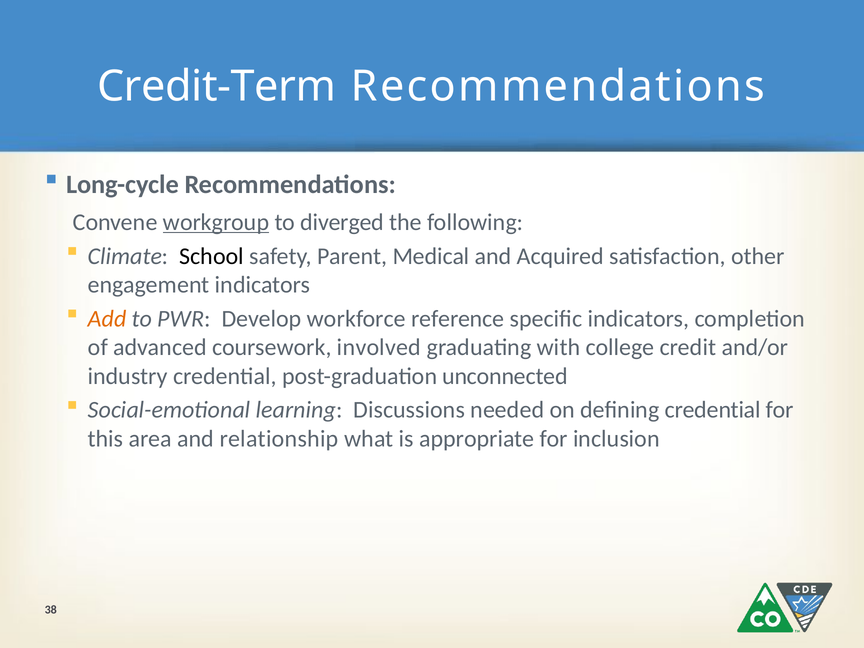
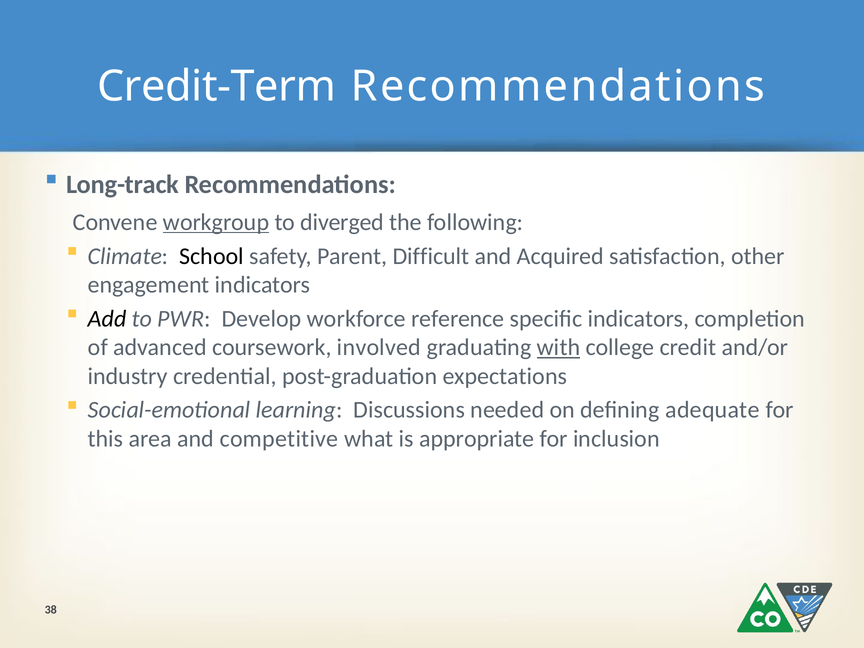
Long-cycle: Long-cycle -> Long-track (123, 184)
Medical: Medical -> Difficult (431, 256)
Add colour: orange -> black (107, 319)
with underline: none -> present (558, 347)
unconnected: unconnected -> expectations (505, 376)
defining credential: credential -> adequate (712, 410)
relationship: relationship -> competitive (279, 439)
